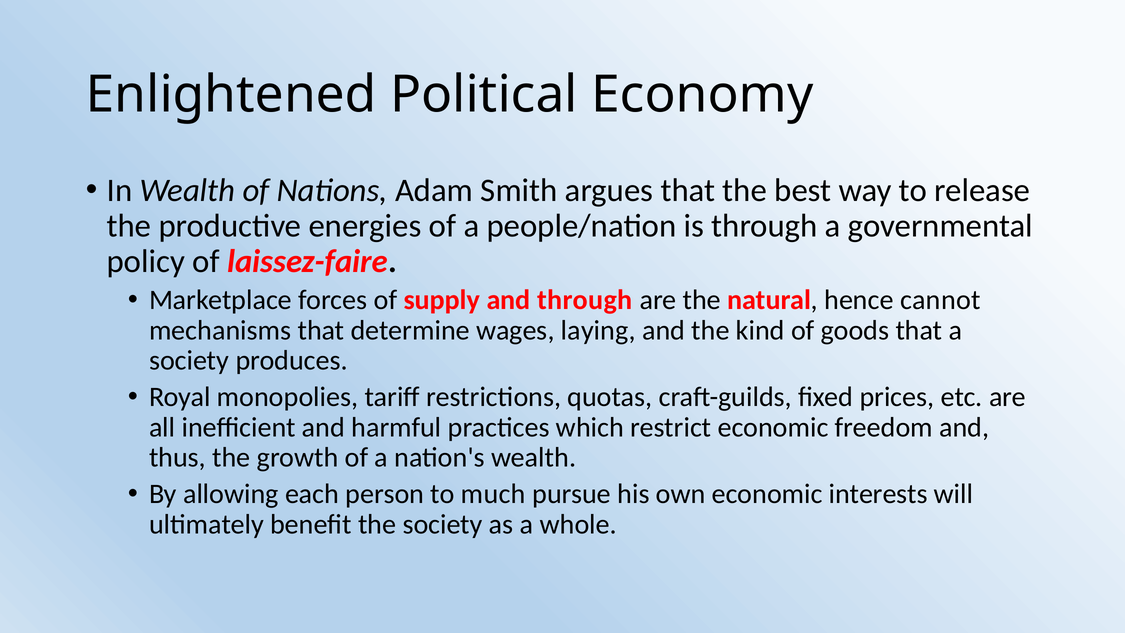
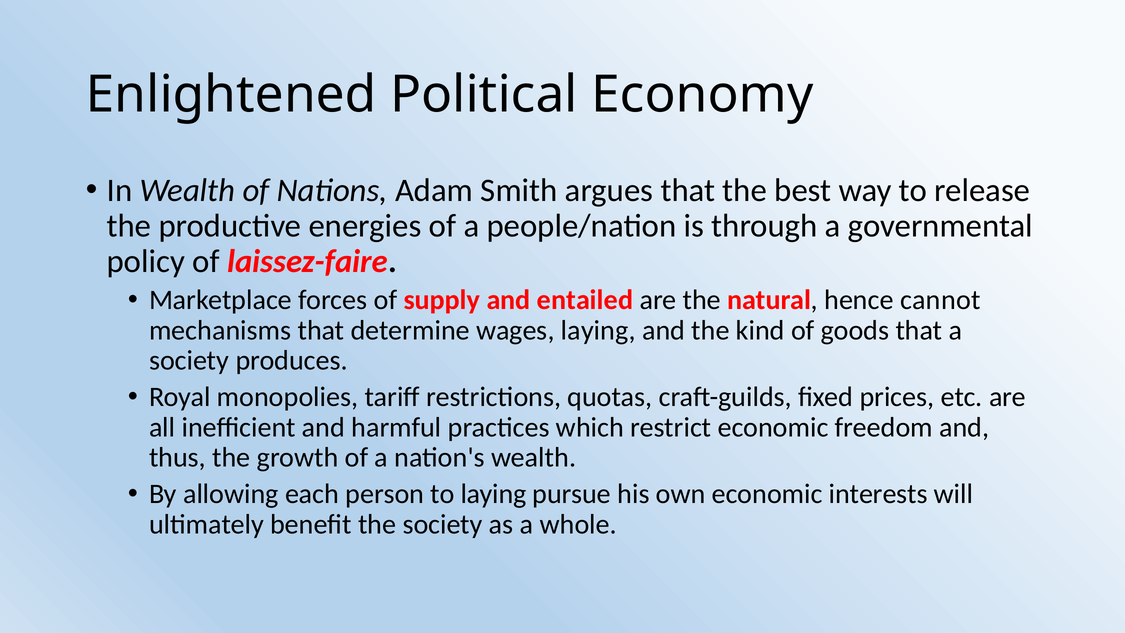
and through: through -> entailed (585, 300)
to much: much -> laying (493, 494)
